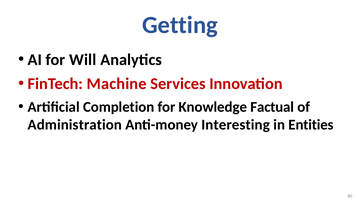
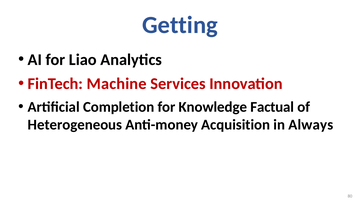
Will: Will -> Liao (83, 60)
Administration: Administration -> Heterogeneous (75, 125)
Interesting: Interesting -> Acquisition (236, 125)
Entities: Entities -> Always (311, 125)
